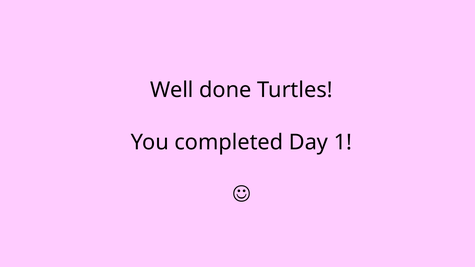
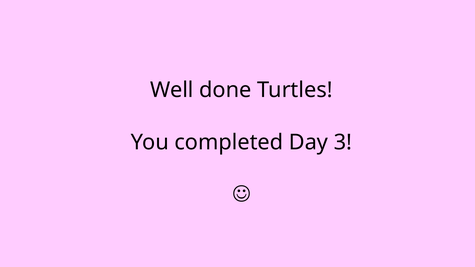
1: 1 -> 3 (343, 142)
